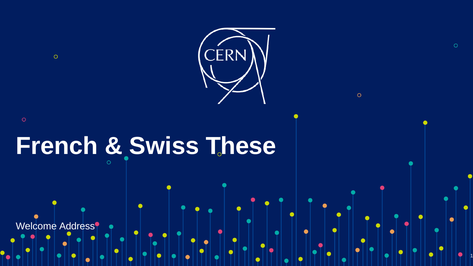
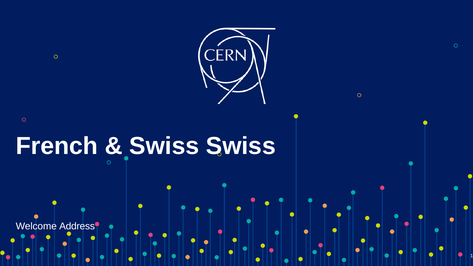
Swiss These: These -> Swiss (241, 146)
